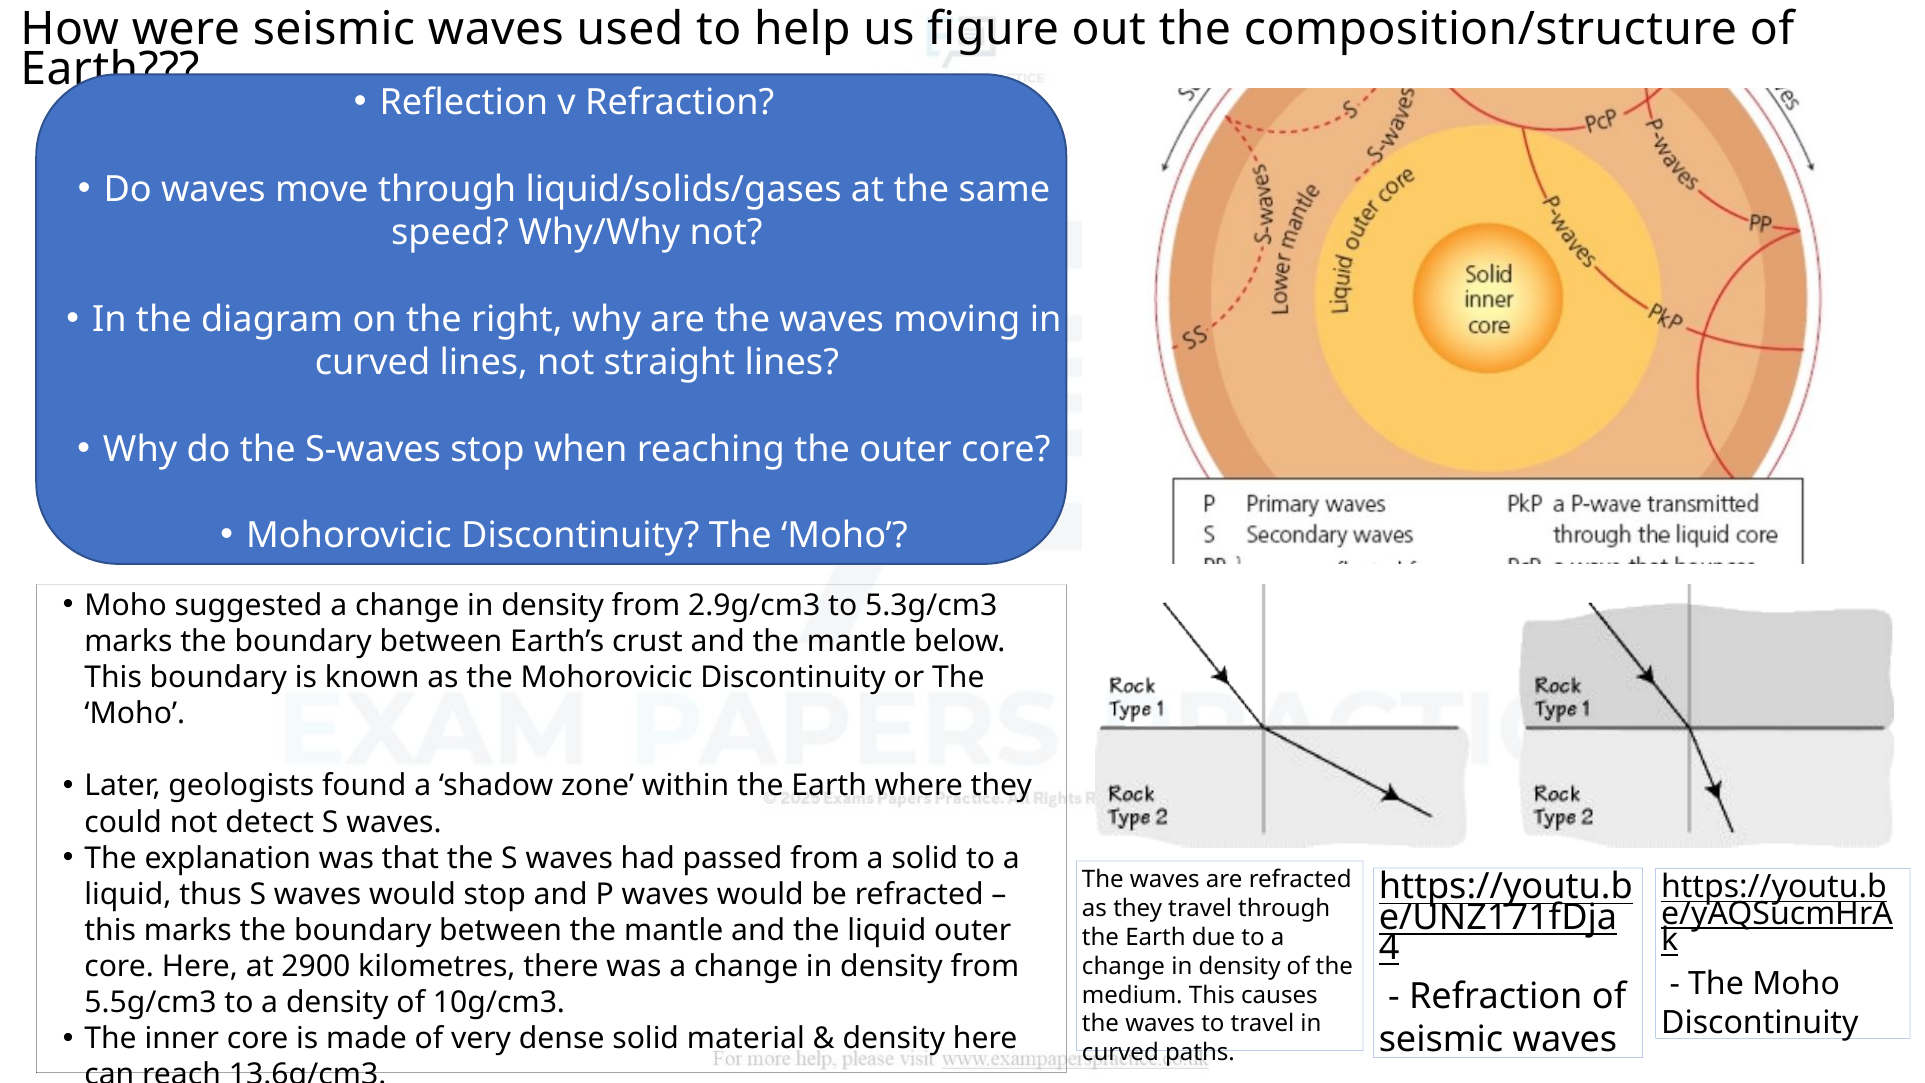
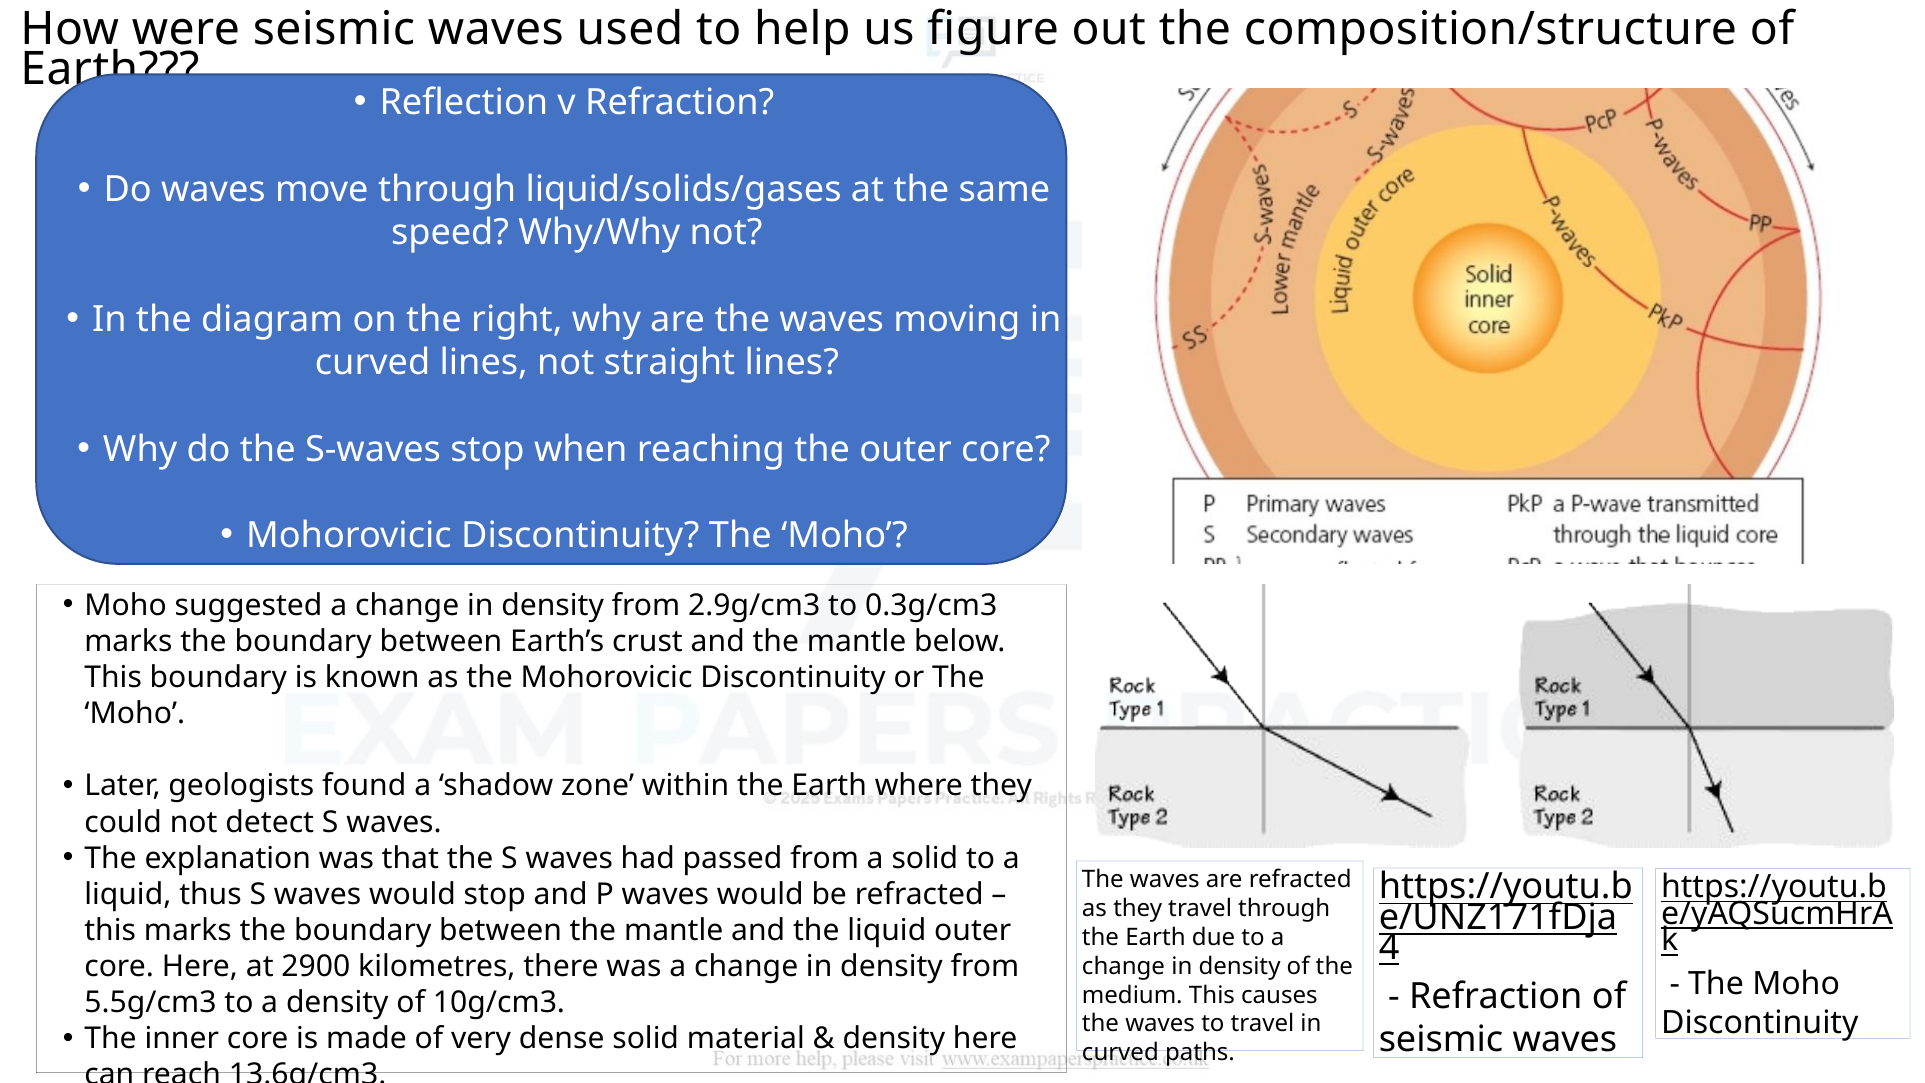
5.3g/cm3: 5.3g/cm3 -> 0.3g/cm3 (931, 605)
